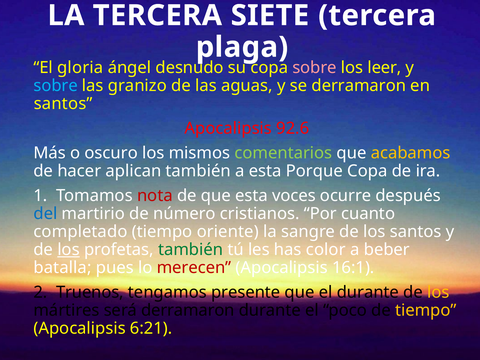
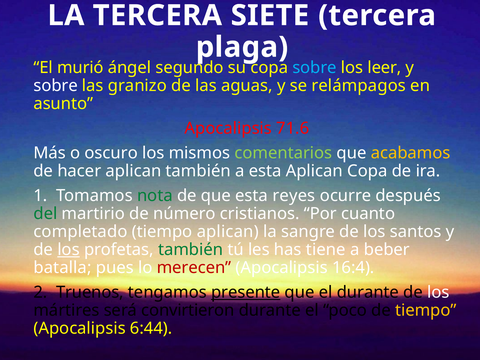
gloria: gloria -> murió (80, 68)
desnudo: desnudo -> segundo (190, 68)
sobre colour: pink -> light blue (315, 68)
sobre colour: light blue -> white (56, 86)
se derramaron: derramaron -> relámpagos (359, 86)
santos: santos -> asunto (63, 104)
92.6: 92.6 -> 71.6 (293, 128)
esta Porque: Porque -> Aplican (314, 171)
nota colour: red -> green (155, 196)
voces: voces -> reyes (294, 196)
del colour: blue -> green (45, 214)
tiempo oriente: oriente -> aplican (228, 232)
color: color -> tiene (326, 250)
16:1: 16:1 -> 16:4 (353, 268)
presente underline: none -> present (246, 292)
los colour: yellow -> white (438, 292)
será derramaron: derramaron -> convirtieron (188, 310)
6:21: 6:21 -> 6:44 (151, 328)
